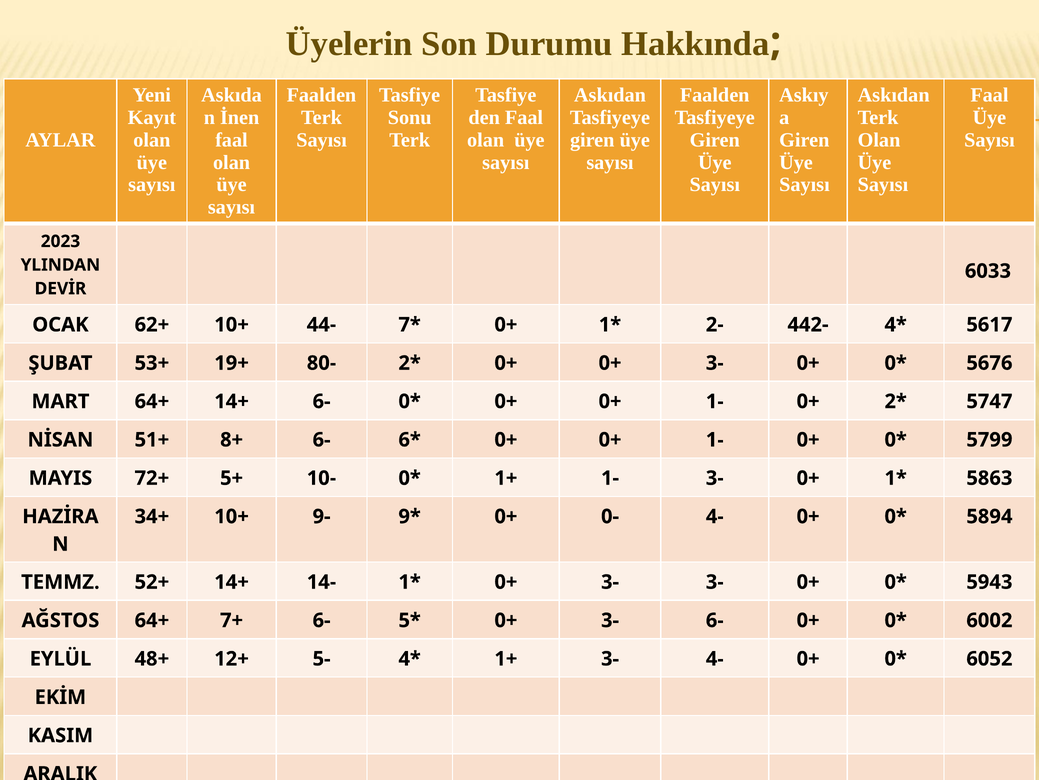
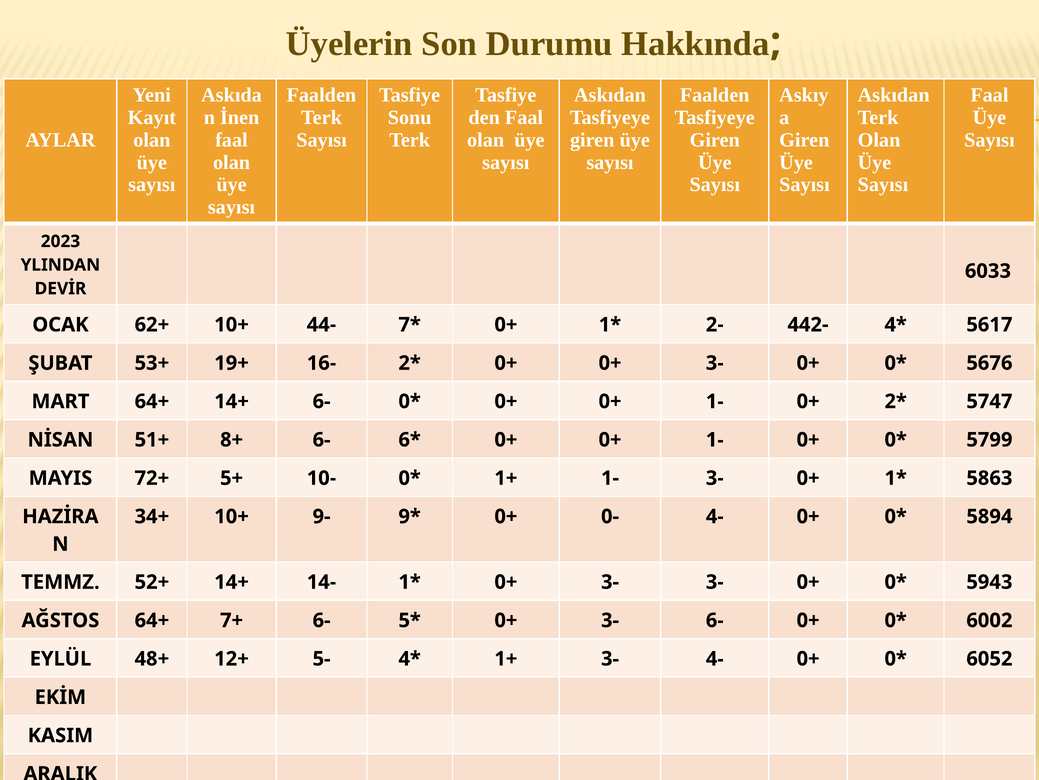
80-: 80- -> 16- (322, 363)
